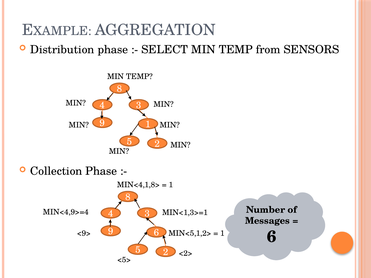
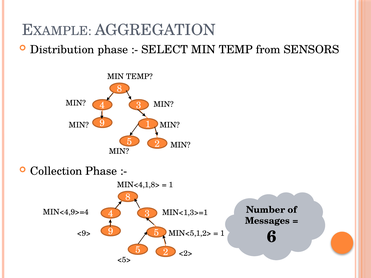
9 6: 6 -> 5 (156, 233)
